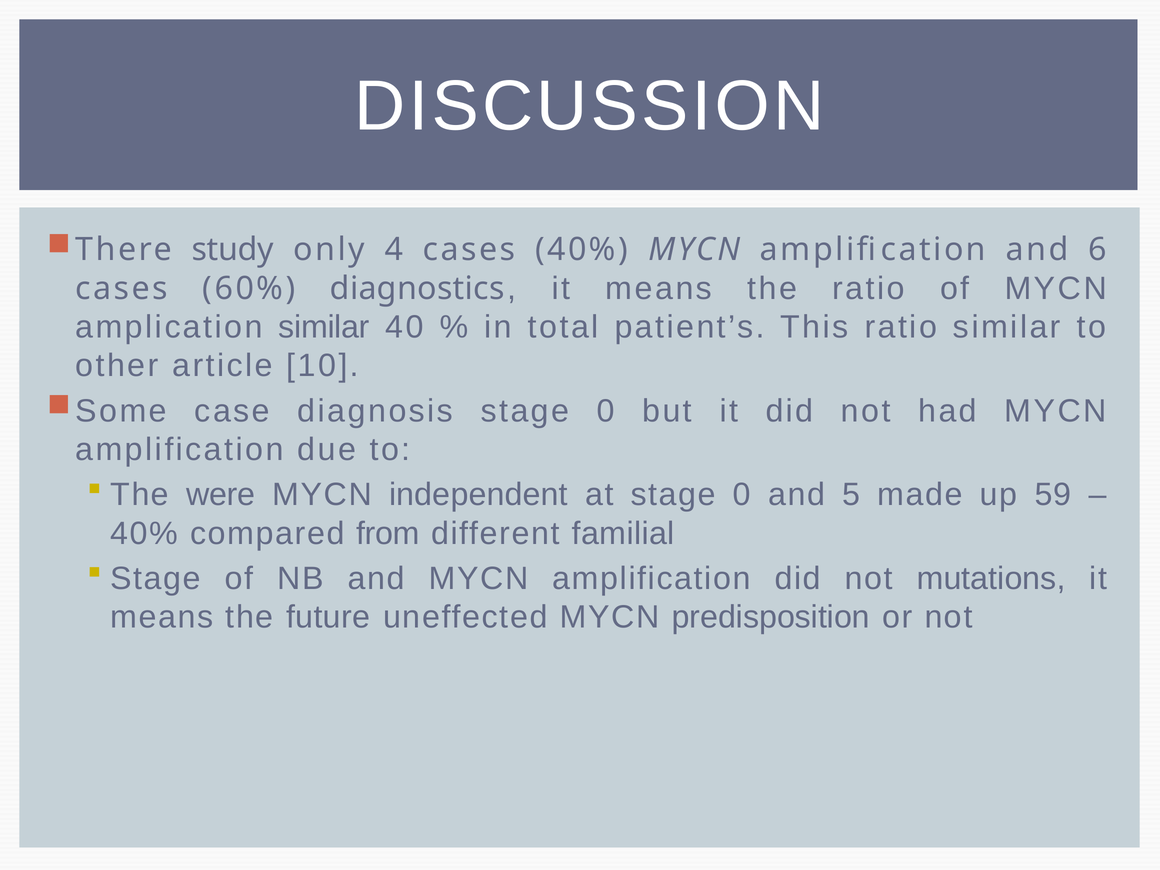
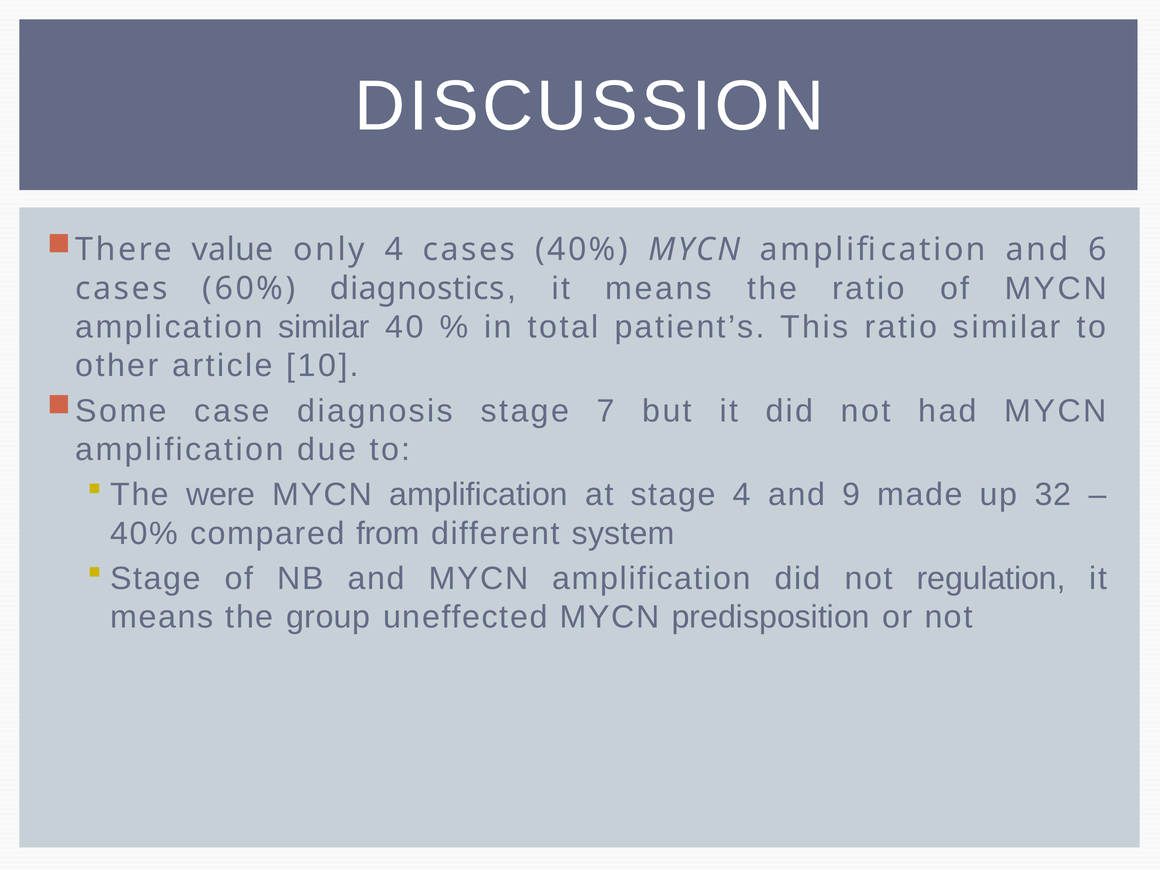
study: study -> value (233, 250)
diagnosis stage 0: 0 -> 7 (606, 411)
independent: independent -> amplification (478, 495)
at stage 0: 0 -> 4 (742, 495)
5: 5 -> 9 (851, 495)
59: 59 -> 32 (1053, 495)
familial: familial -> system (623, 533)
mutations: mutations -> regulation (991, 578)
future: future -> group (328, 617)
